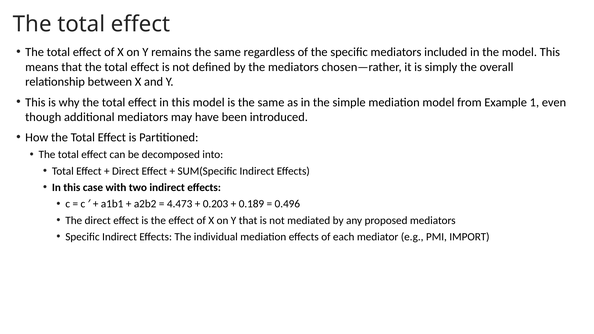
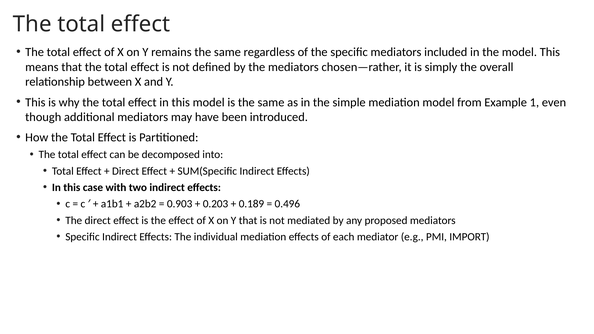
4.473: 4.473 -> 0.903 (180, 204)
